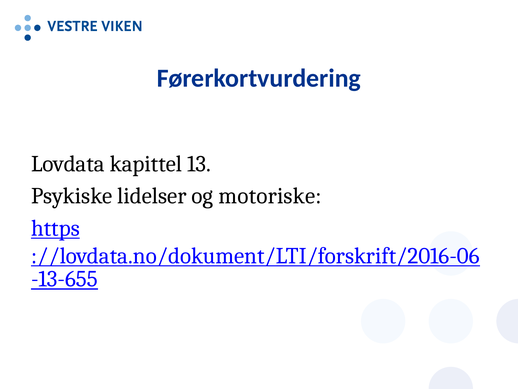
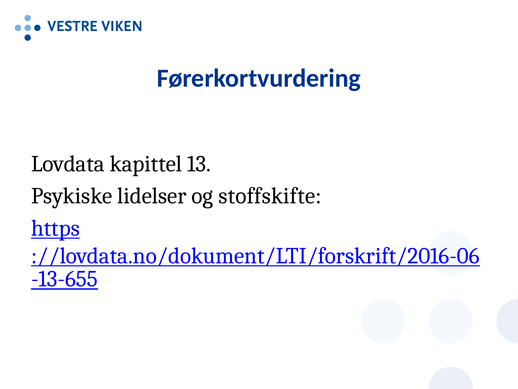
motoriske: motoriske -> stoffskifte (270, 196)
